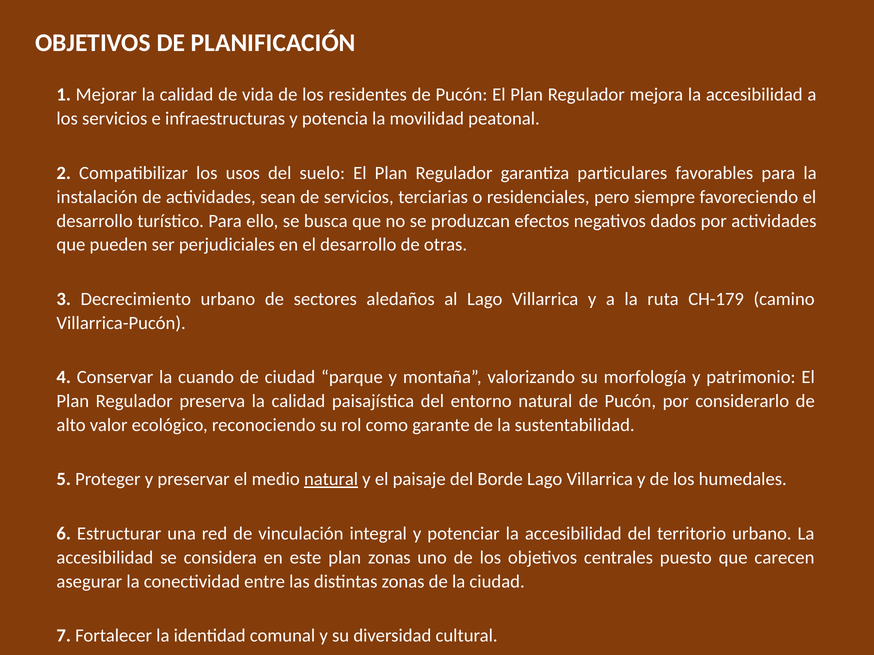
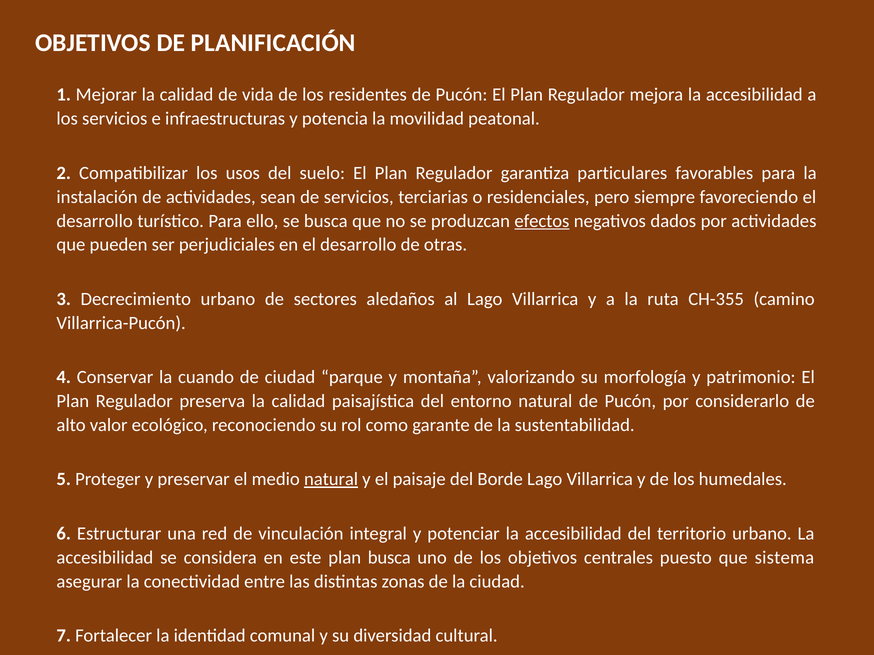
efectos underline: none -> present (542, 221)
CH-179: CH-179 -> CH-355 (716, 299)
plan zonas: zonas -> busca (389, 558)
carecen: carecen -> sistema (784, 558)
